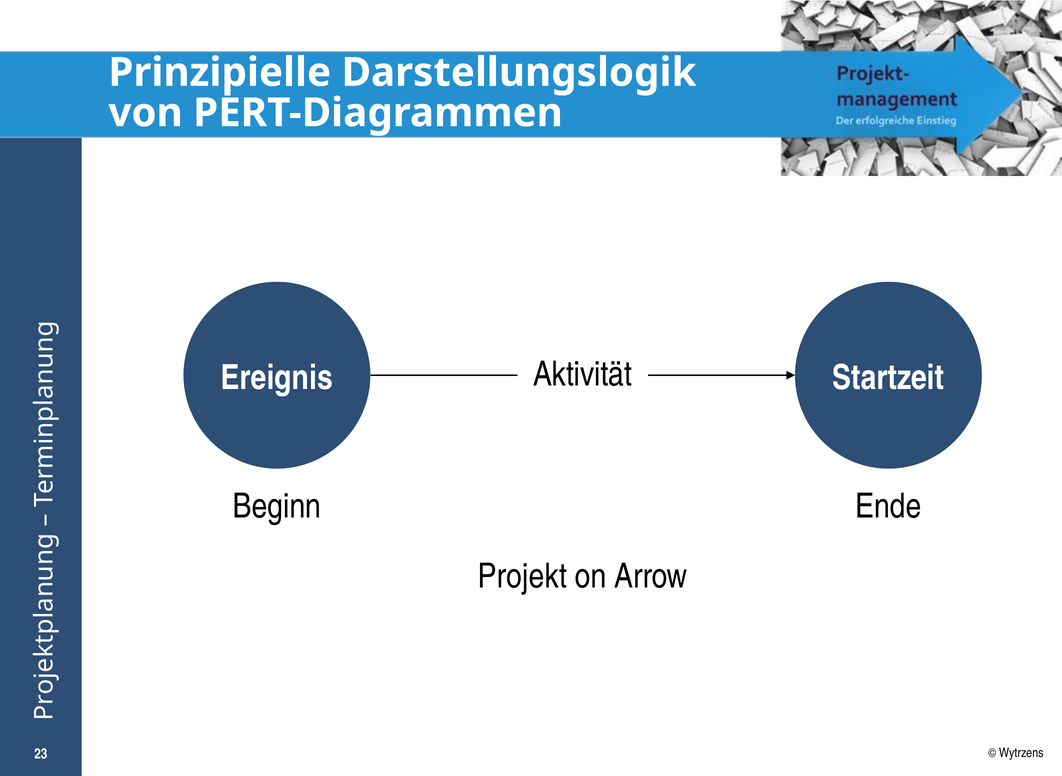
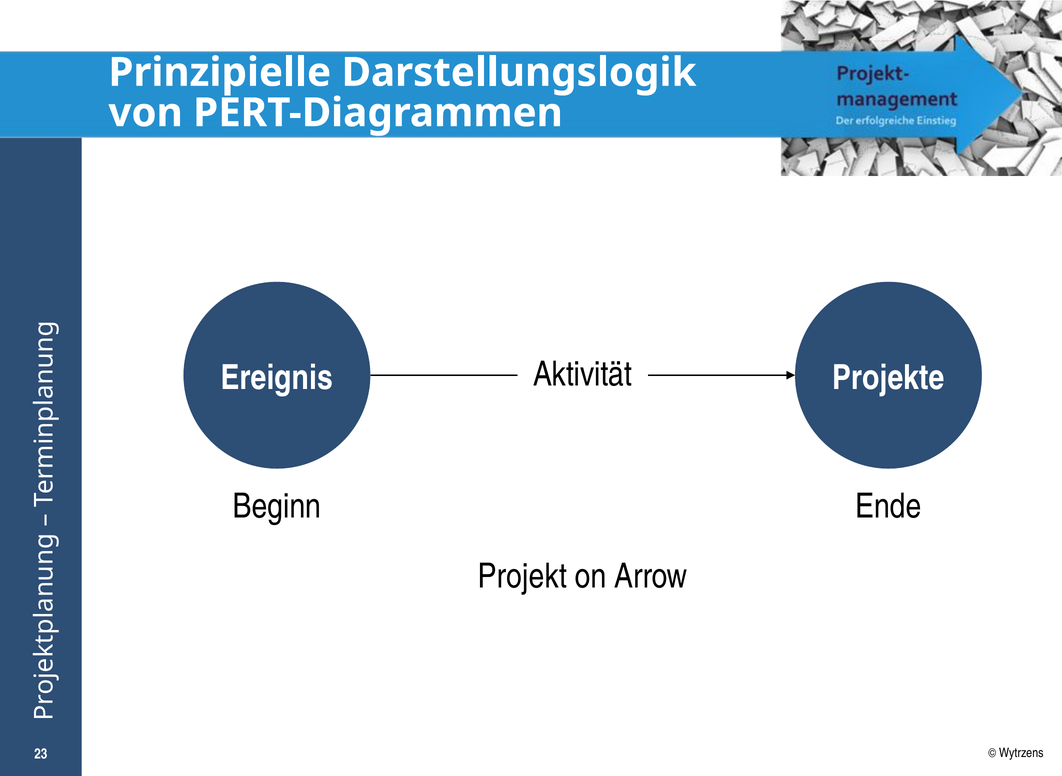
Startzeit: Startzeit -> Projekte (888, 378)
